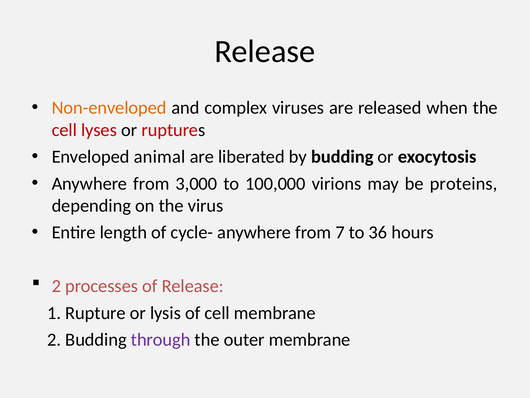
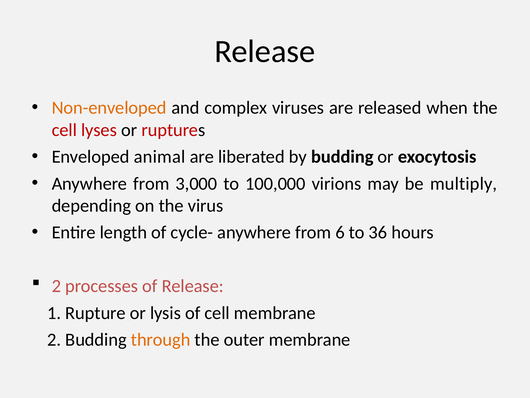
proteins: proteins -> multiply (464, 183)
7: 7 -> 6 (340, 232)
through colour: purple -> orange (161, 339)
